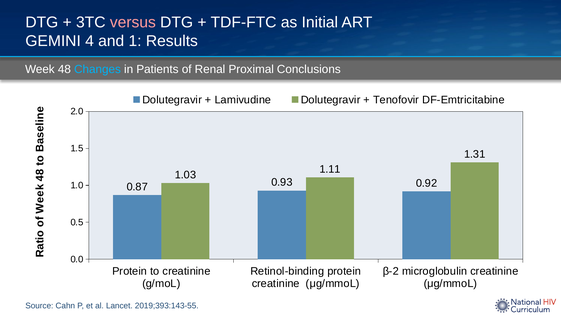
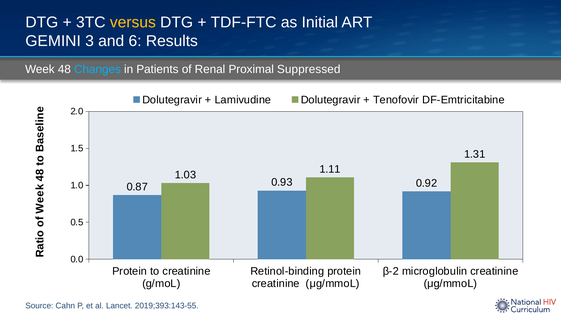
versus colour: pink -> yellow (133, 22)
GEMINI 4: 4 -> 3 (90, 41)
1: 1 -> 6 (135, 41)
Conclusions: Conclusions -> Suppressed (309, 69)
